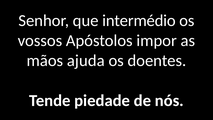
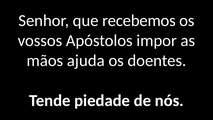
intermédio: intermédio -> recebemos (139, 21)
